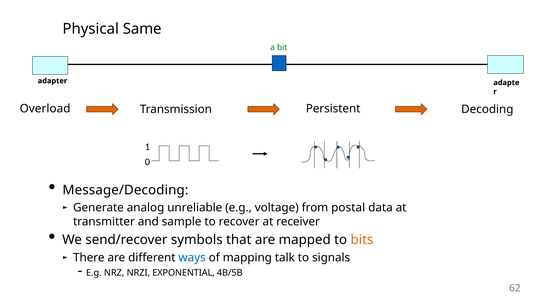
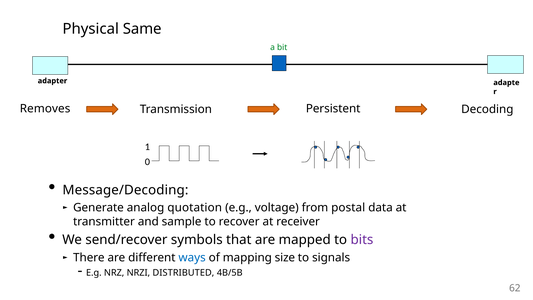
Overload: Overload -> Removes (45, 109)
unreliable: unreliable -> quotation (195, 208)
bits colour: orange -> purple (362, 240)
talk: talk -> size (285, 257)
EXPONENTIAL: EXPONENTIAL -> DISTRIBUTED (183, 273)
